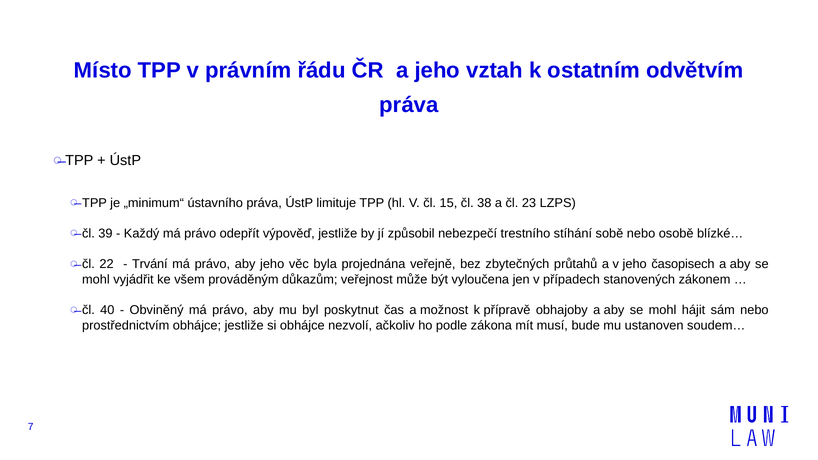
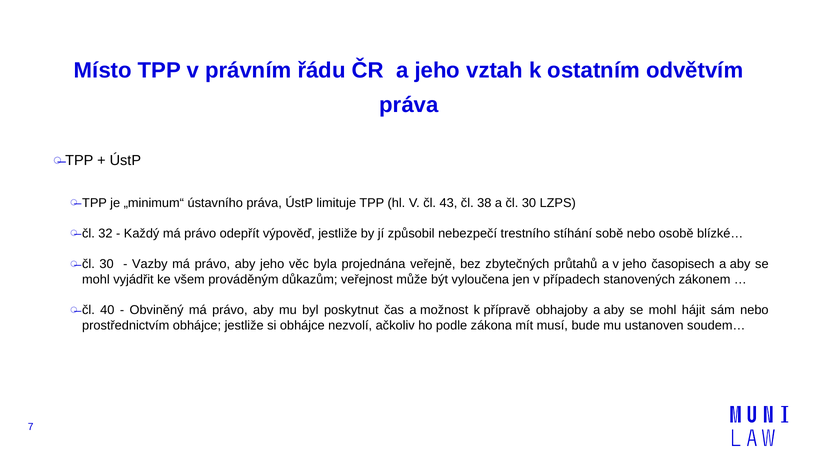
15: 15 -> 43 (448, 203)
a čl 23: 23 -> 30 (529, 203)
39: 39 -> 32 (105, 234)
22: 22 -> 30 (107, 264)
Trvání: Trvání -> Vazby (150, 264)
